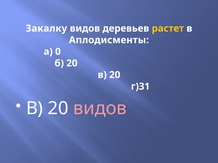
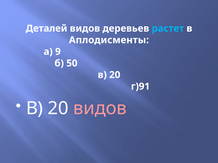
Закалку: Закалку -> Деталей (46, 29)
растет colour: yellow -> light blue (168, 29)
0: 0 -> 9 (58, 52)
б 20: 20 -> 50 (72, 63)
г)31: г)31 -> г)91 (140, 87)
